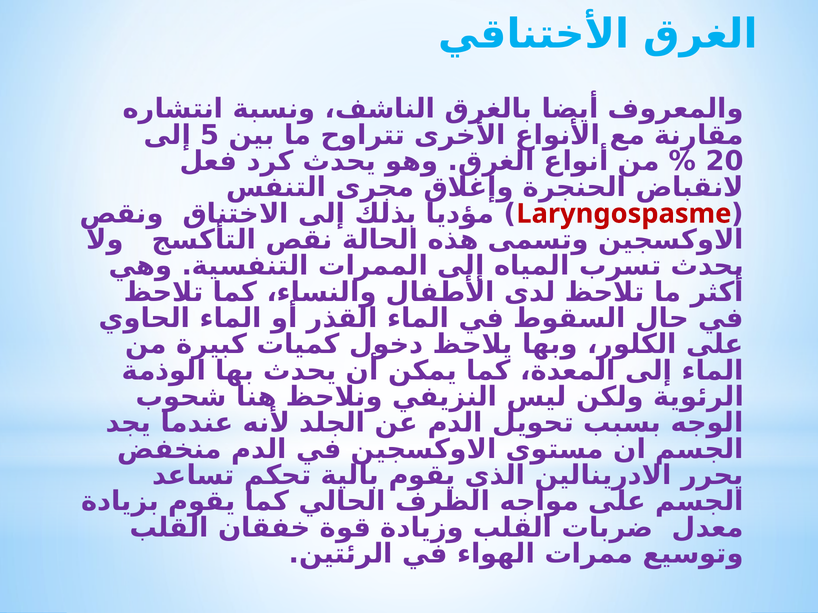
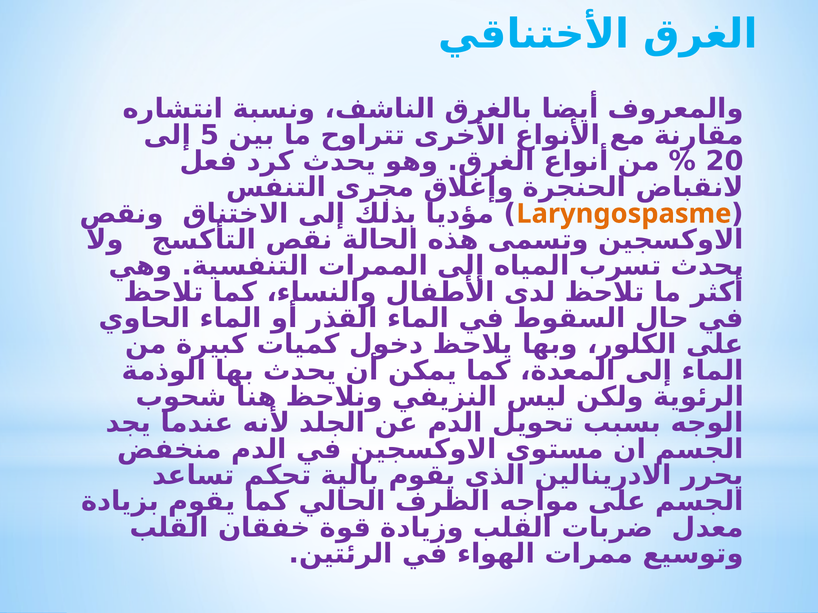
Laryngospasme colour: red -> orange (624, 214)
